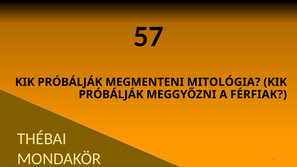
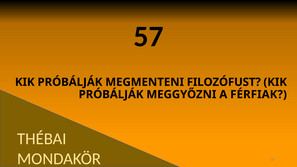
MITOLÓGIA: MITOLÓGIA -> FILOZÓFUST (224, 82)
